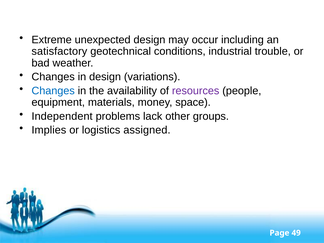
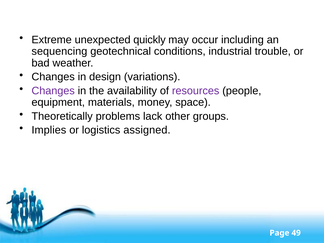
unexpected design: design -> quickly (150, 40)
satisfactory: satisfactory -> sequencing (59, 51)
Changes colour: blue -> purple (53, 91)
Independent: Independent -> Theoretically (62, 116)
